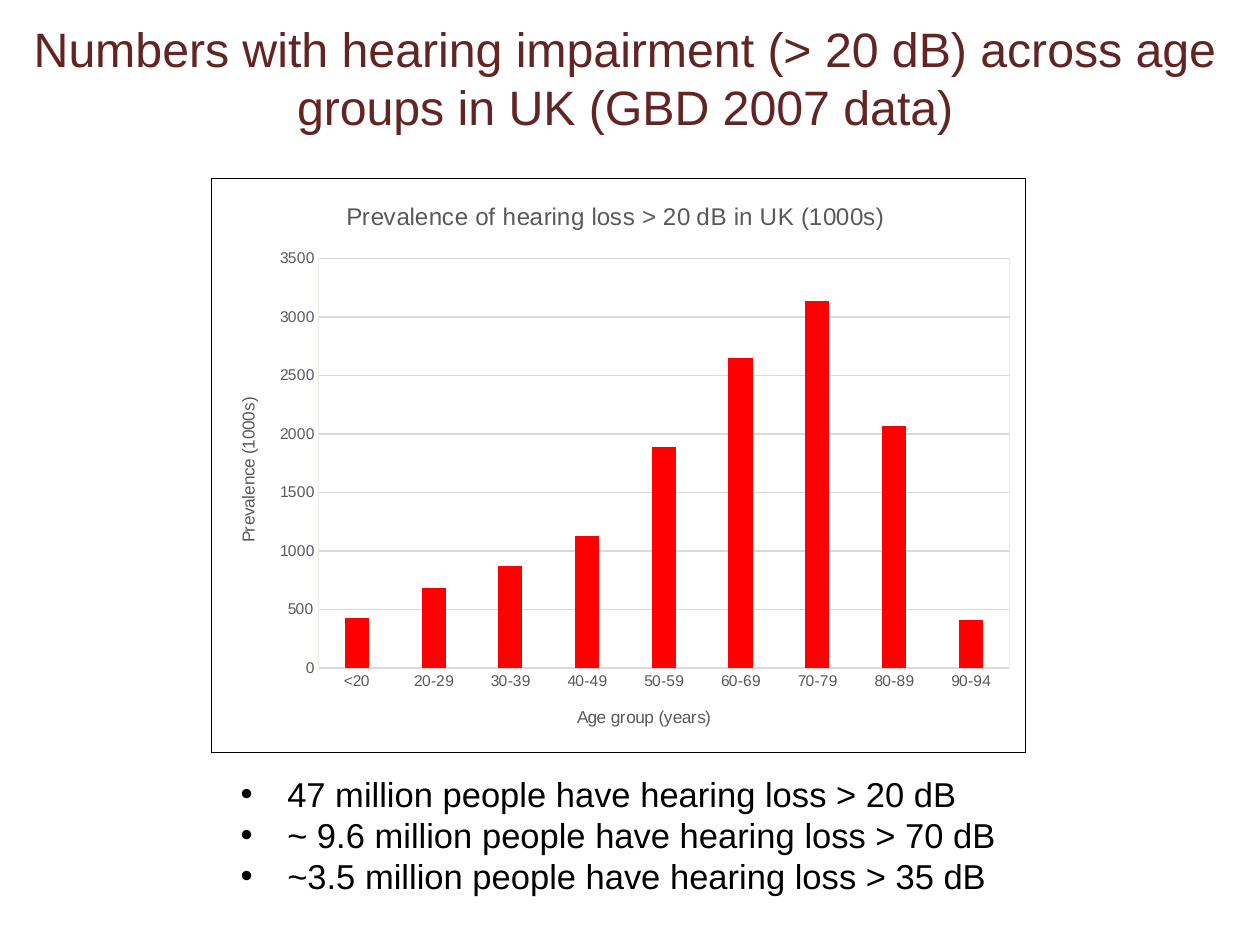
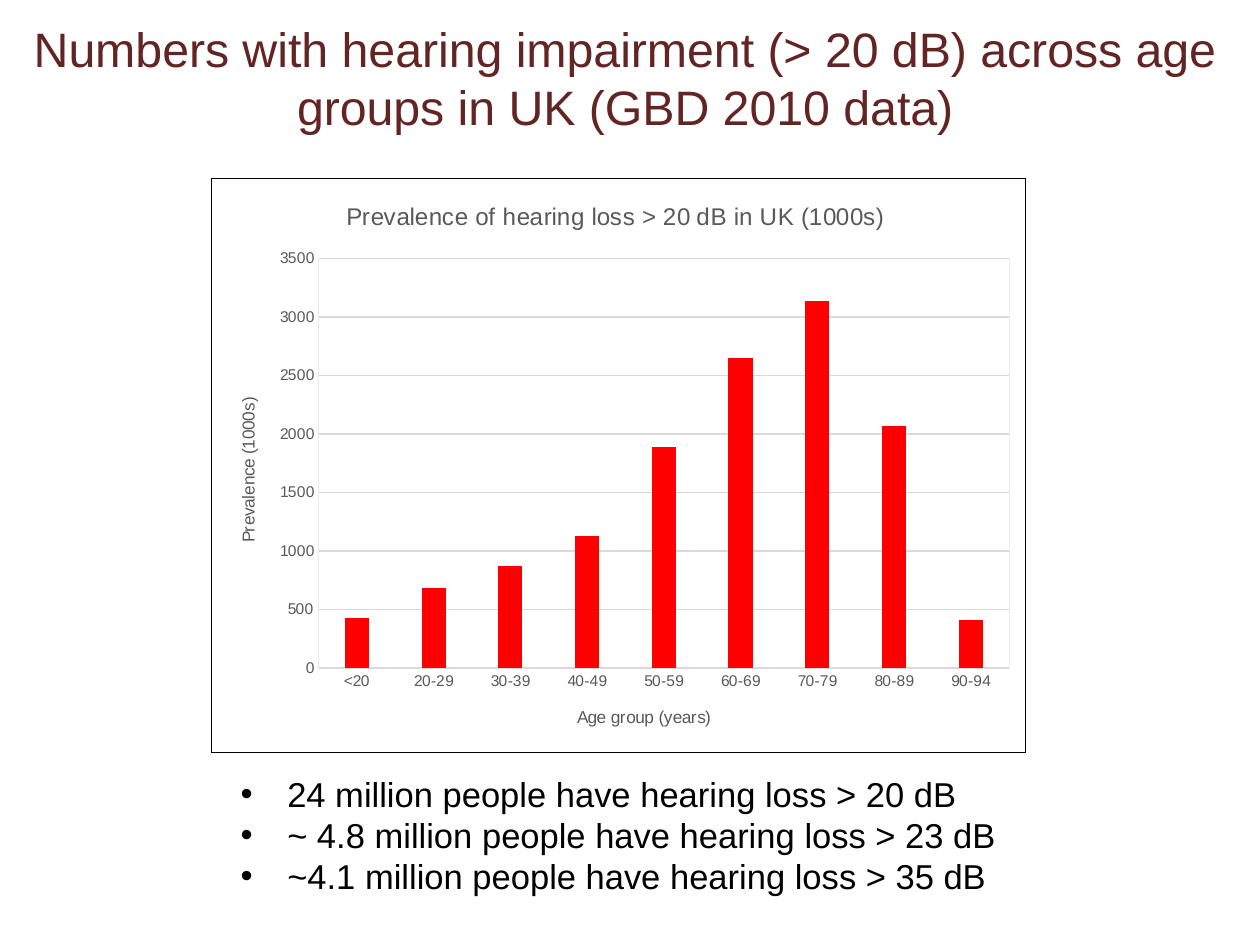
2007: 2007 -> 2010 (776, 110)
47: 47 -> 24 (306, 796)
9.6: 9.6 -> 4.8 (341, 838)
70: 70 -> 23 (924, 838)
~3.5: ~3.5 -> ~4.1 (321, 879)
